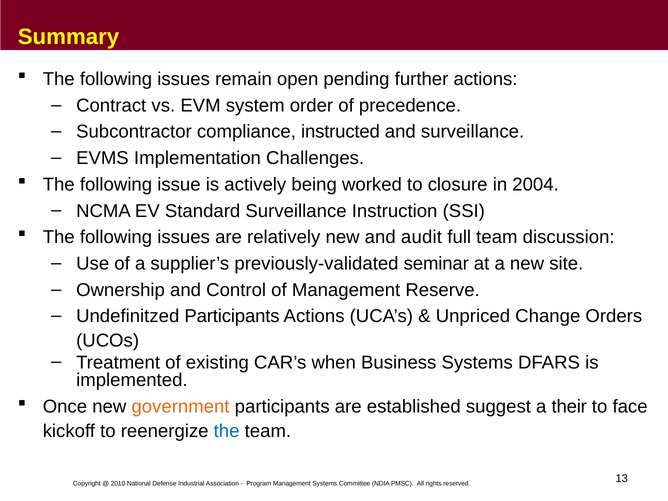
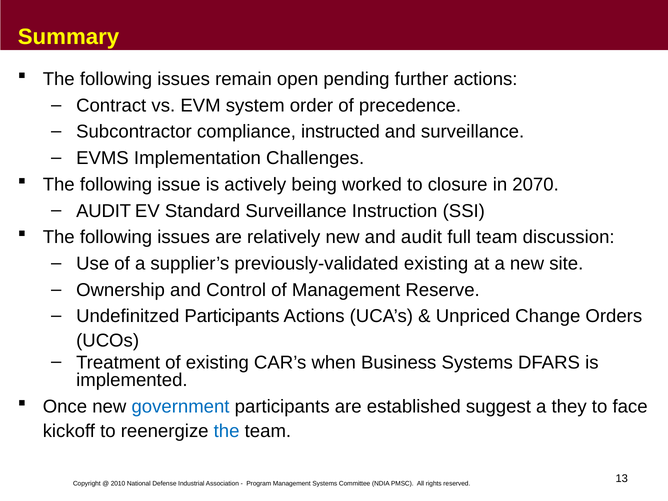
2004: 2004 -> 2070 (536, 185)
NCMA: NCMA -> AUDIT (104, 211)
previously-validated seminar: seminar -> existing (436, 264)
government colour: orange -> blue (181, 407)
their: their -> they (569, 407)
